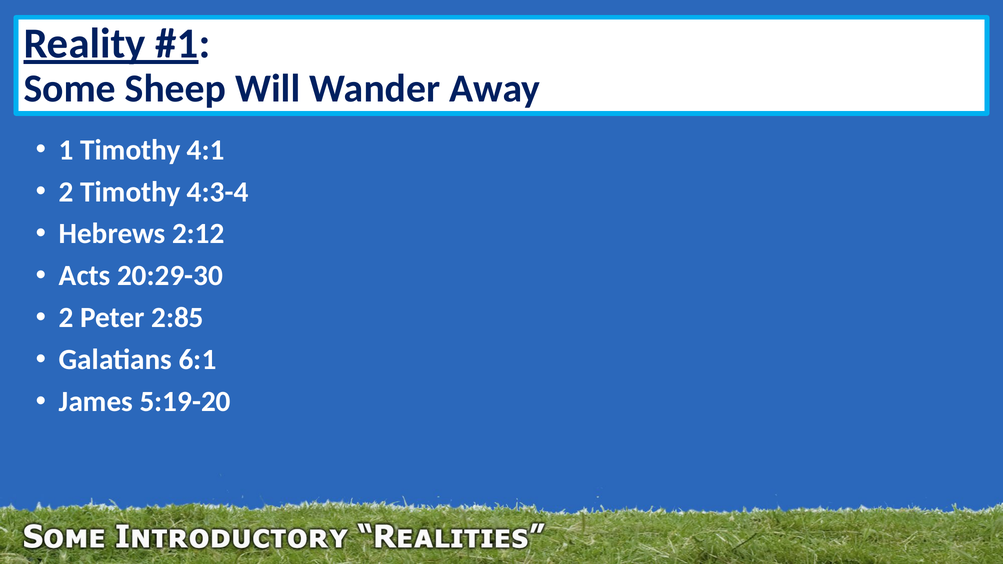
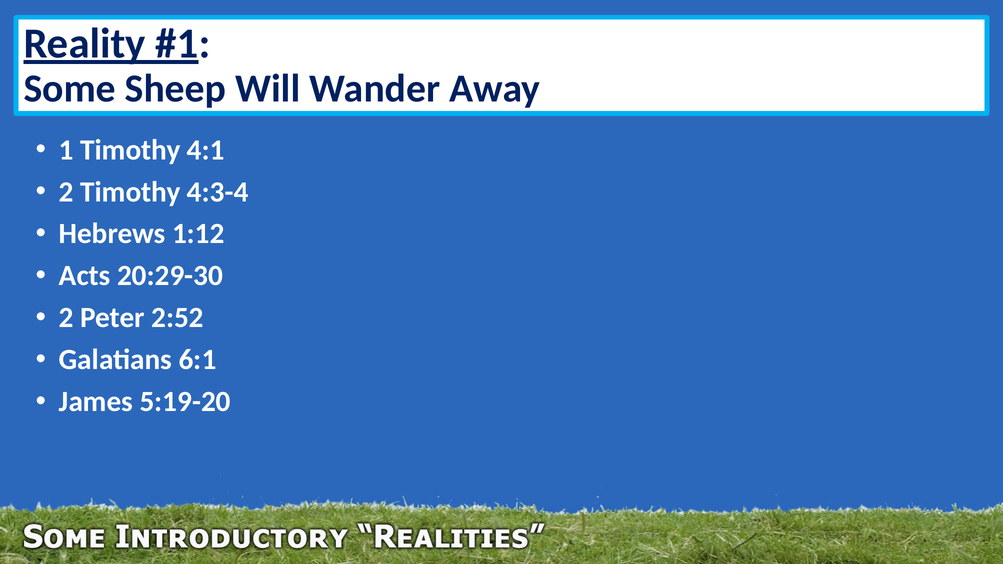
2:12: 2:12 -> 1:12 (198, 234)
2:85: 2:85 -> 2:52 (177, 318)
